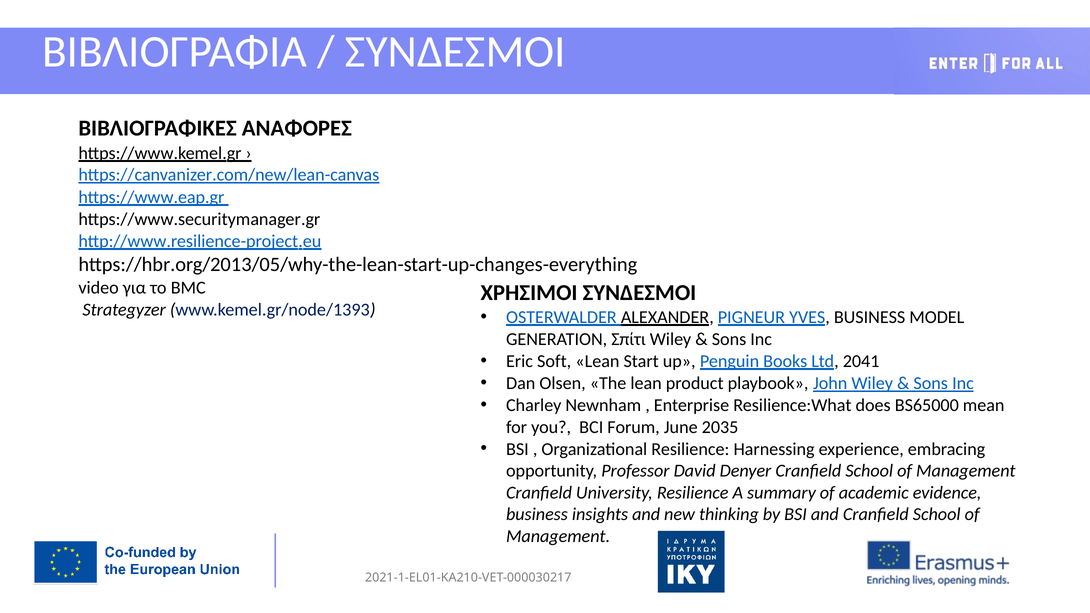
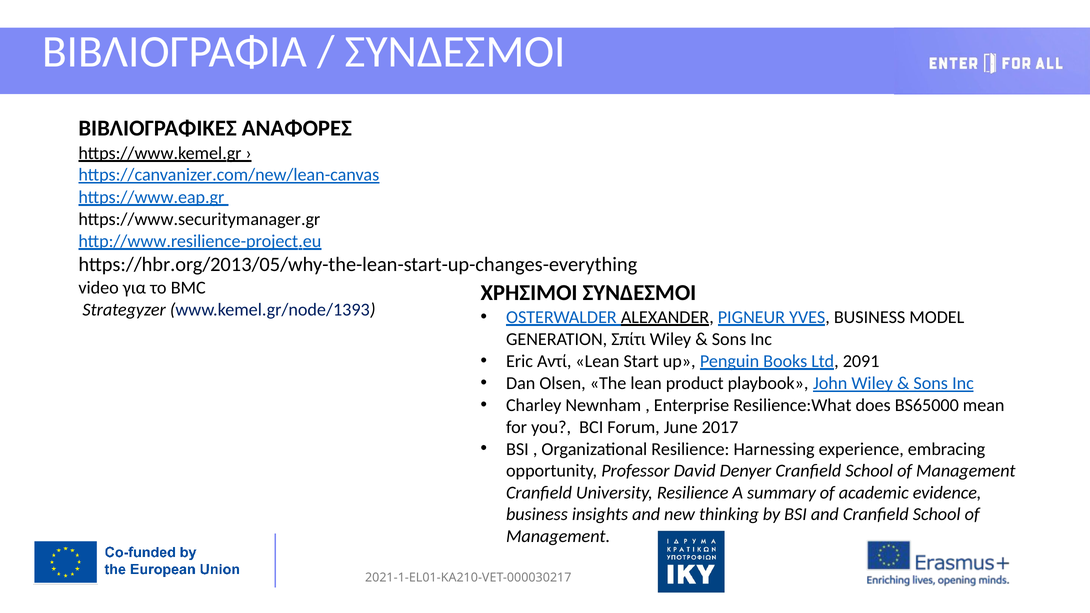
Soft: Soft -> Αντί (554, 361)
2041: 2041 -> 2091 (861, 361)
2035: 2035 -> 2017 (720, 427)
